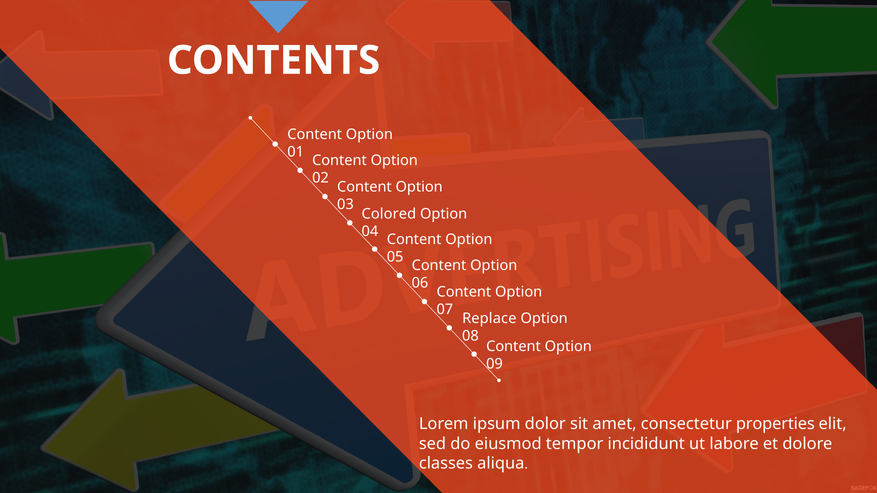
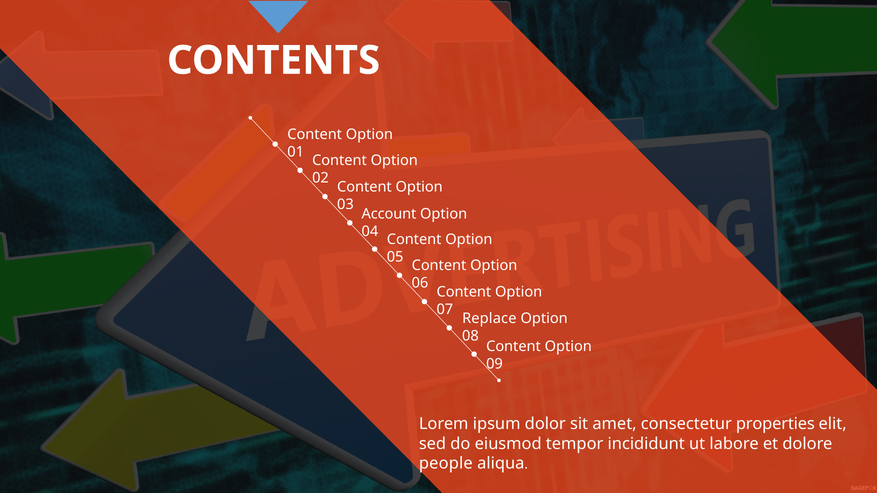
Colored: Colored -> Account (389, 214)
classes: classes -> people (446, 464)
